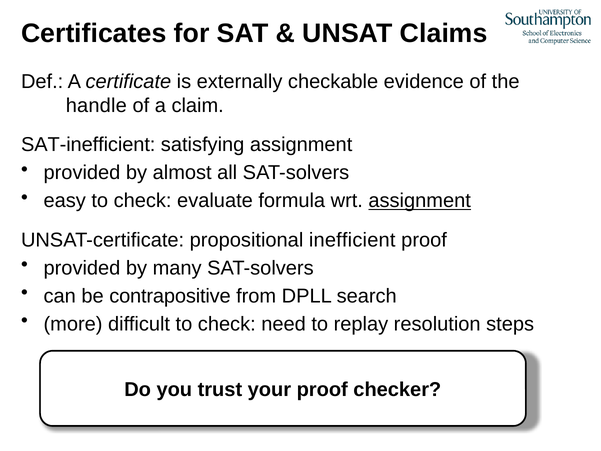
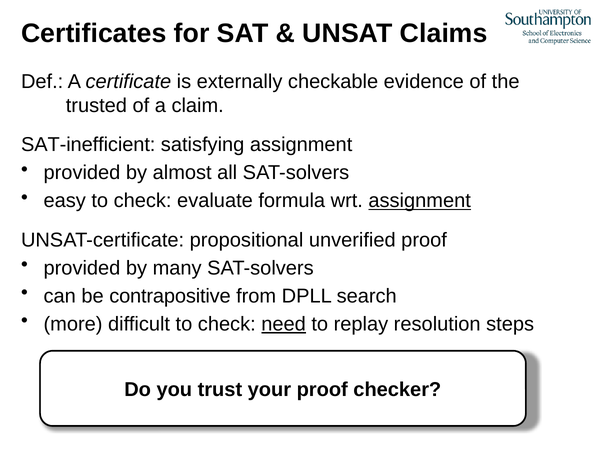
handle: handle -> trusted (96, 106)
inefficient: inefficient -> unverified (352, 240)
need underline: none -> present (284, 324)
